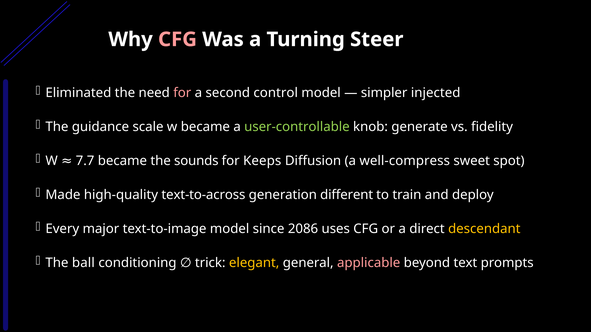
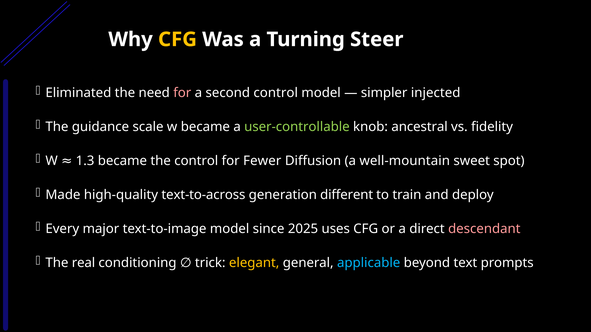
CFG colour: pink -> yellow (177, 39)
generate: generate -> ancestral (420, 127)
7.7: 7.7 -> 1.3 (85, 161)
the sounds: sounds -> control (196, 161)
Keeps: Keeps -> Fewer (262, 161)
well-compress: well-compress -> well-mountain (405, 161)
2086: 2086 -> 2025 (303, 229)
descendant colour: yellow -> pink (484, 229)
ball: ball -> real (84, 263)
applicable colour: pink -> light blue (369, 263)
